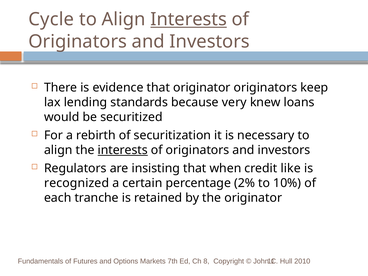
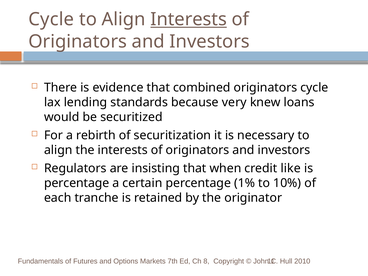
that originator: originator -> combined (202, 88)
originators keep: keep -> cycle (314, 88)
interests underline: present -> none (123, 150)
recognized: recognized -> percentage (77, 183)
2%: 2% -> 1% (245, 183)
